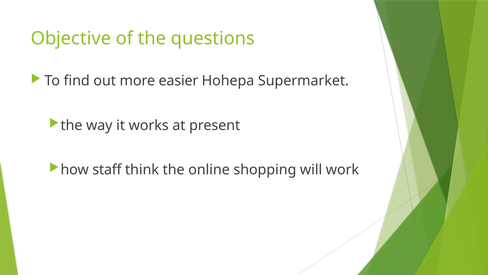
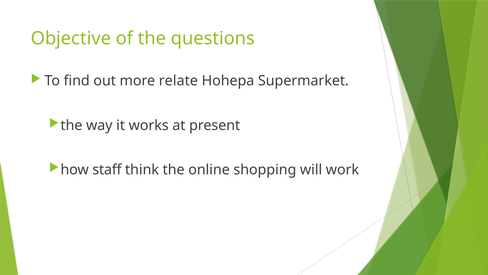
easier: easier -> relate (178, 81)
